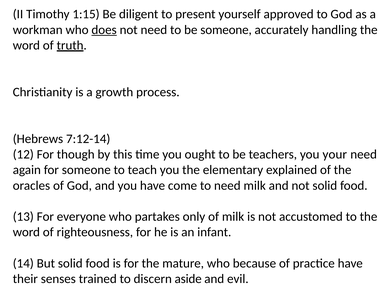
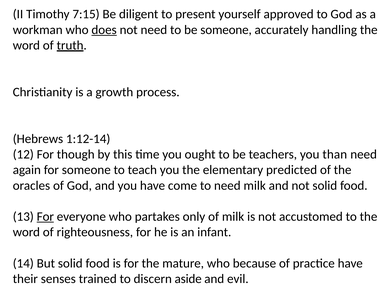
1:15: 1:15 -> 7:15 (86, 14)
7:12-14: 7:12-14 -> 1:12-14 (88, 139)
your: your -> than (335, 155)
explained: explained -> predicted (292, 170)
For underline: none -> present (45, 217)
